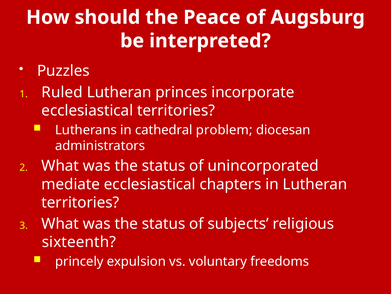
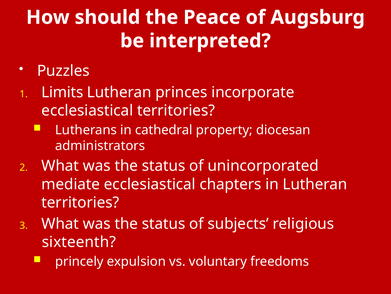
Ruled: Ruled -> Limits (62, 92)
problem: problem -> property (224, 130)
